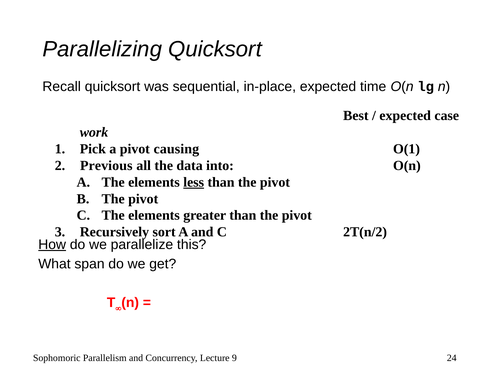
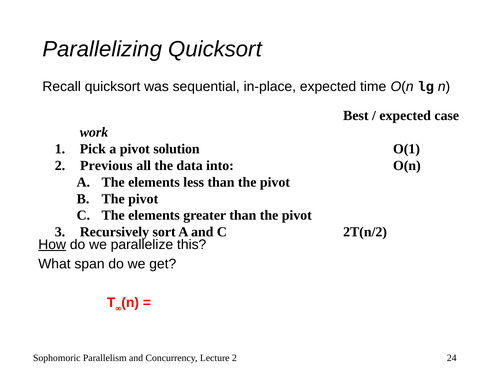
causing: causing -> solution (176, 149)
less underline: present -> none (194, 182)
Lecture 9: 9 -> 2 (234, 358)
